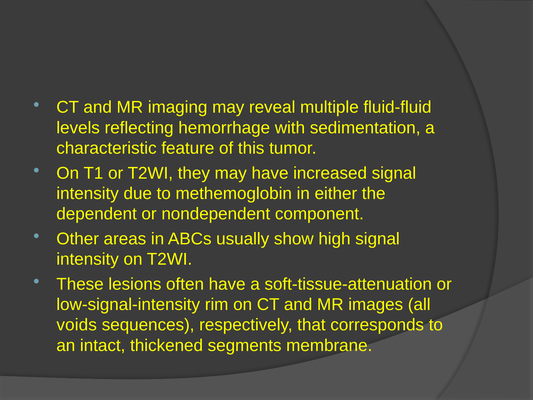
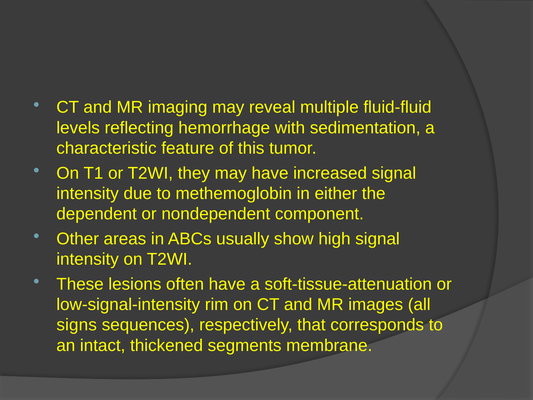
voids: voids -> signs (77, 325)
